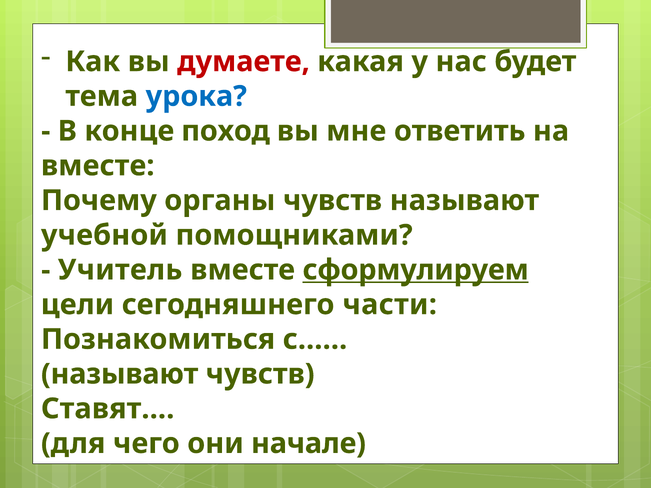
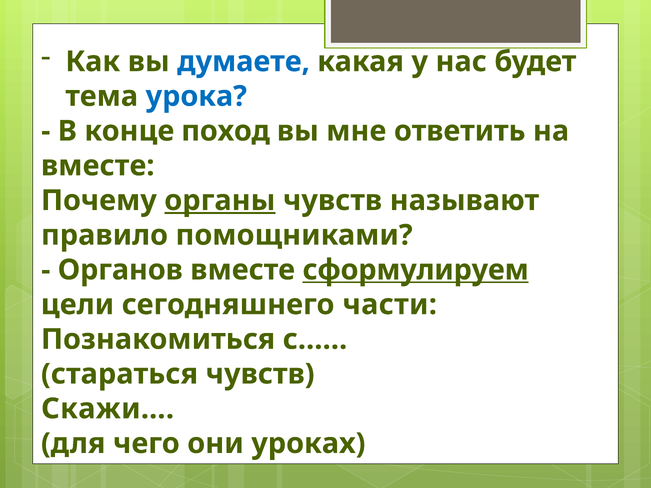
думаете colour: red -> blue (244, 62)
органы underline: none -> present (220, 201)
учебной: учебной -> правило (104, 235)
Учитель: Учитель -> Органов (120, 270)
называют: называют -> стараться (119, 374)
Ставят…: Ставят… -> Скажи… (108, 409)
начале: начале -> уроках (308, 444)
